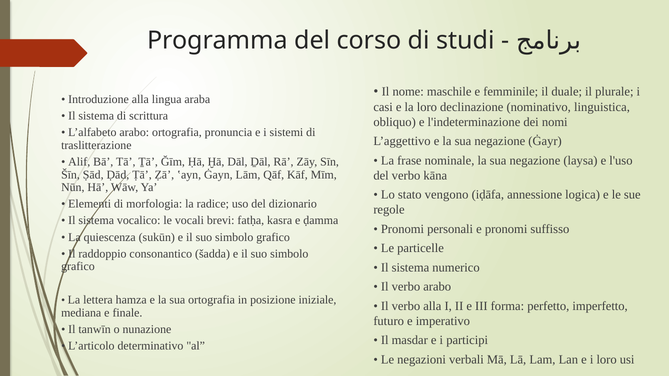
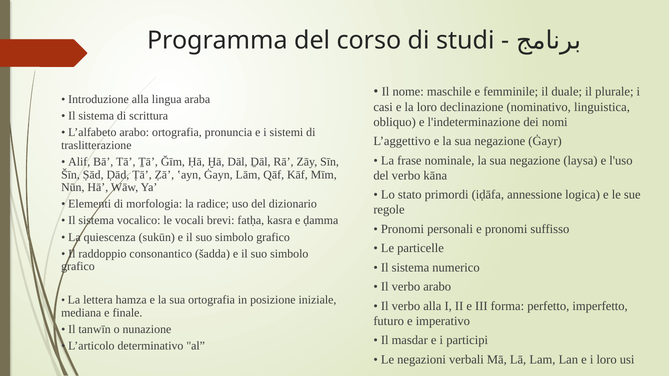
vengono: vengono -> primordi (447, 195)
